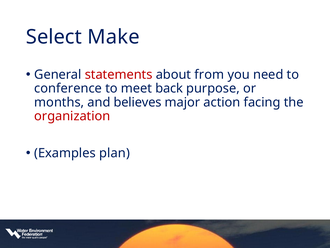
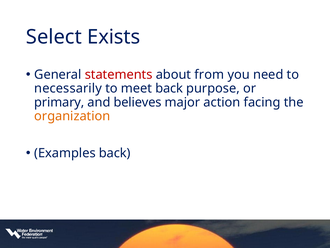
Make: Make -> Exists (114, 37)
conference: conference -> necessarily (68, 88)
months: months -> primary (59, 102)
organization colour: red -> orange (72, 116)
Examples plan: plan -> back (115, 153)
